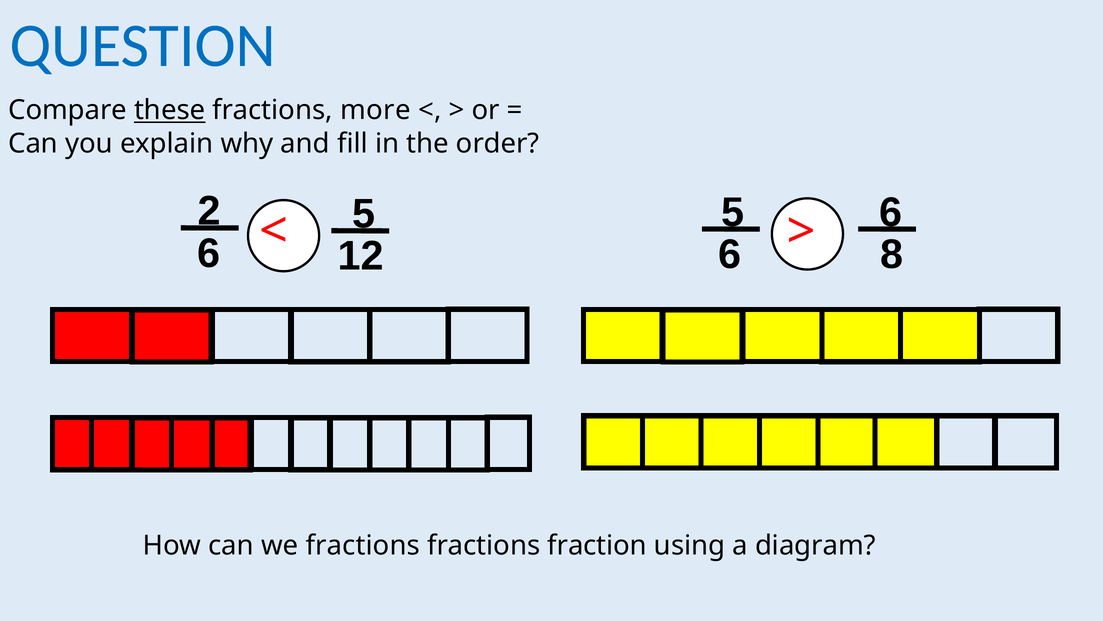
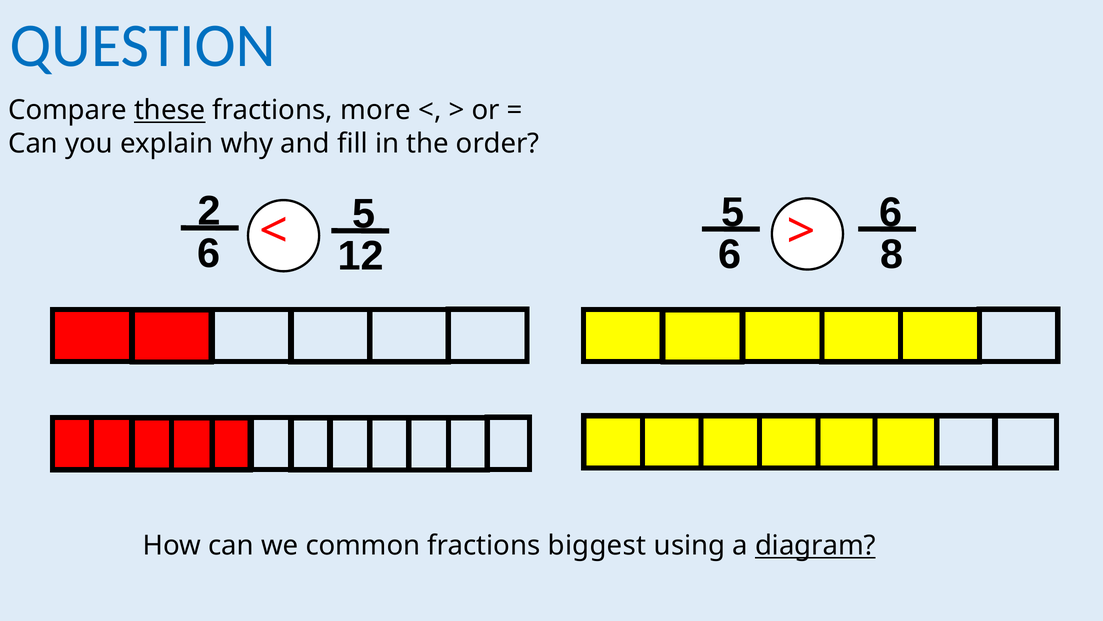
we fractions: fractions -> common (363, 545)
fraction: fraction -> biggest (597, 545)
diagram underline: none -> present (815, 545)
